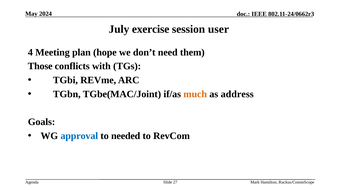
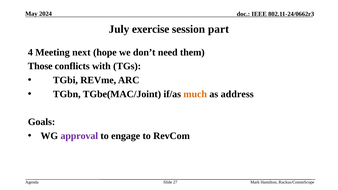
user: user -> part (218, 29)
plan: plan -> next (81, 52)
approval colour: blue -> purple (79, 136)
needed: needed -> engage (126, 136)
